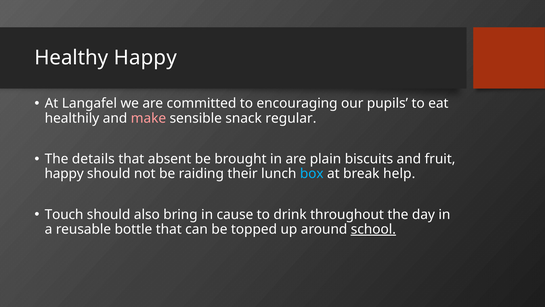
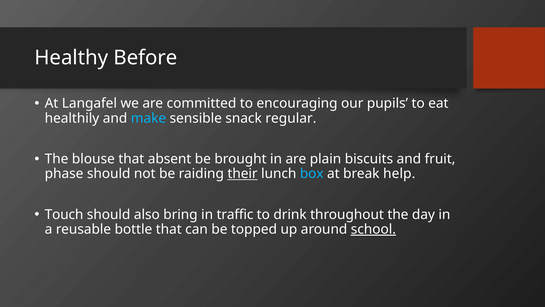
Healthy Happy: Happy -> Before (145, 58)
make colour: pink -> light blue (148, 118)
details: details -> blouse (93, 159)
happy: happy -> phase (64, 174)
their underline: none -> present (243, 174)
cause: cause -> traffic (235, 214)
